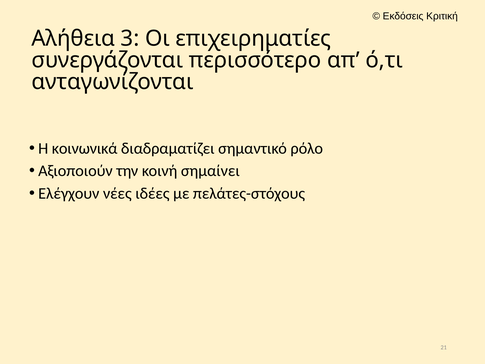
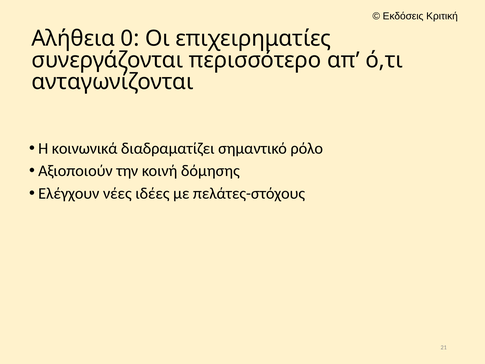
3: 3 -> 0 (130, 38)
σημαίνει: σημαίνει -> δόμησης (210, 171)
